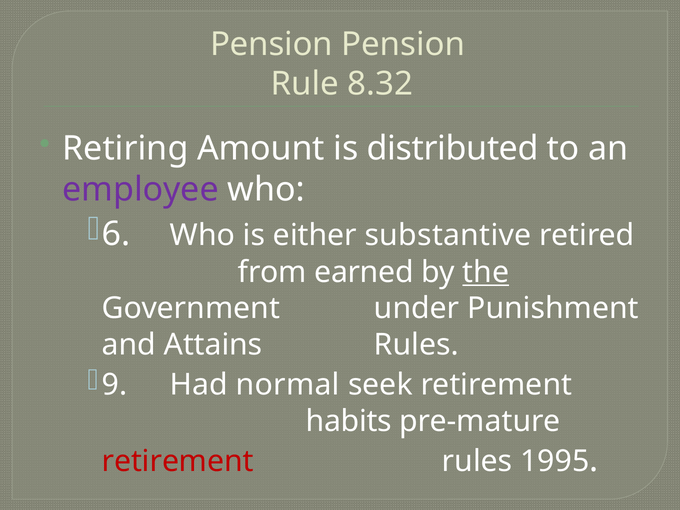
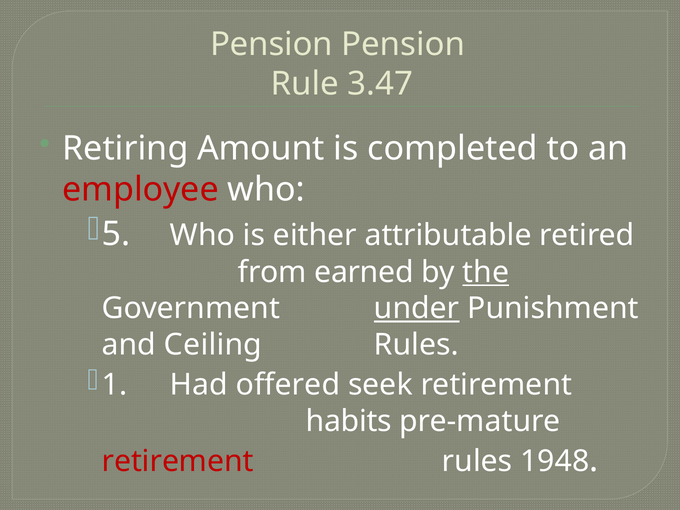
8.32: 8.32 -> 3.47 (380, 84)
distributed: distributed -> completed (453, 149)
employee colour: purple -> red (141, 189)
6: 6 -> 5 (116, 234)
substantive: substantive -> attributable (448, 235)
under underline: none -> present (417, 308)
Attains: Attains -> Ceiling (213, 345)
9: 9 -> 1 (115, 385)
normal: normal -> offered (288, 385)
1995: 1995 -> 1948 (555, 461)
